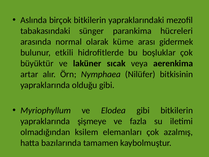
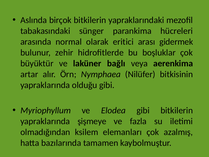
küme: küme -> eritici (123, 42)
etkili: etkili -> zehir (64, 53)
sıcak: sıcak -> bağlı (116, 63)
